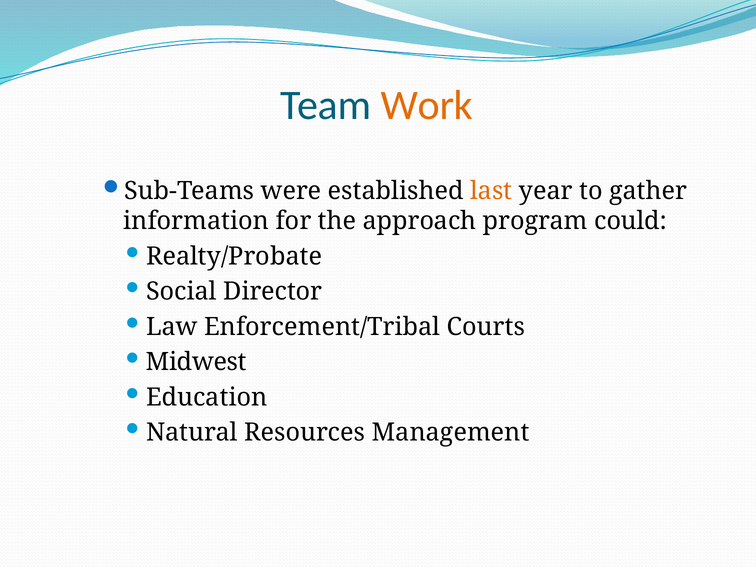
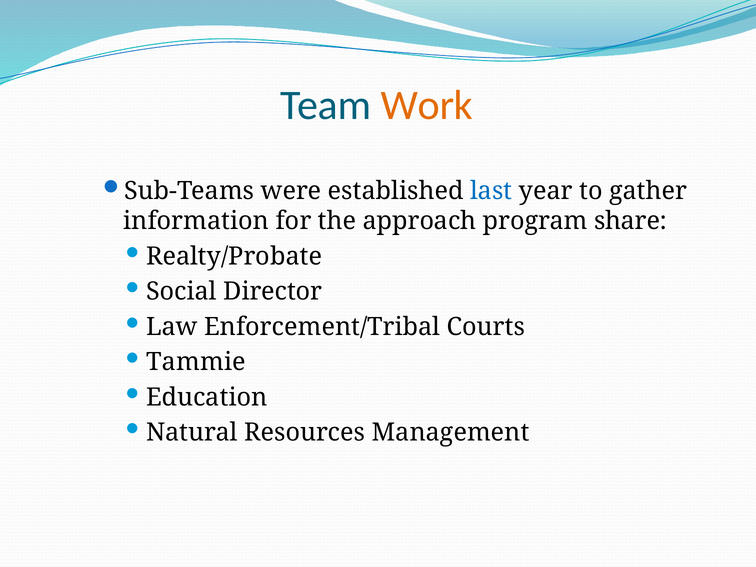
last colour: orange -> blue (491, 191)
could: could -> share (631, 221)
Midwest: Midwest -> Tammie (196, 362)
